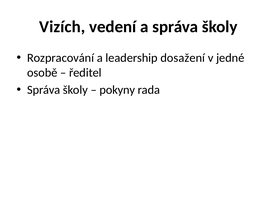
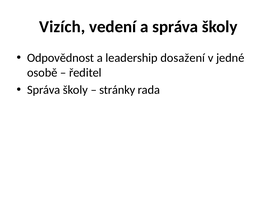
Rozpracování: Rozpracování -> Odpovědnost (61, 58)
pokyny: pokyny -> stránky (117, 90)
